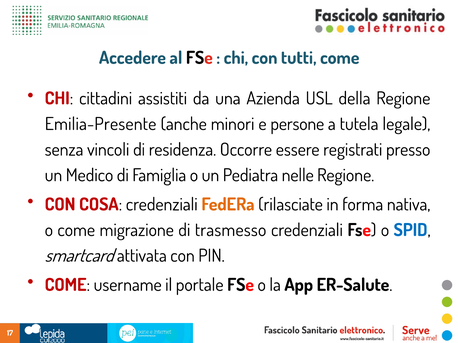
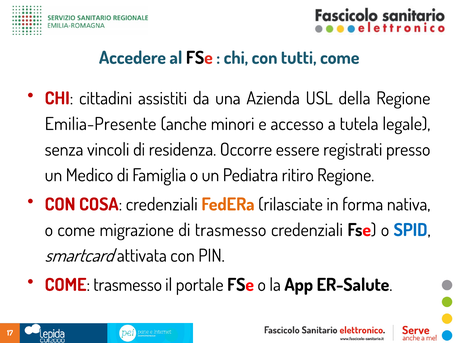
persone: persone -> accesso (297, 124)
nelle: nelle -> ritiro (298, 176)
COME username: username -> trasmesso (128, 285)
